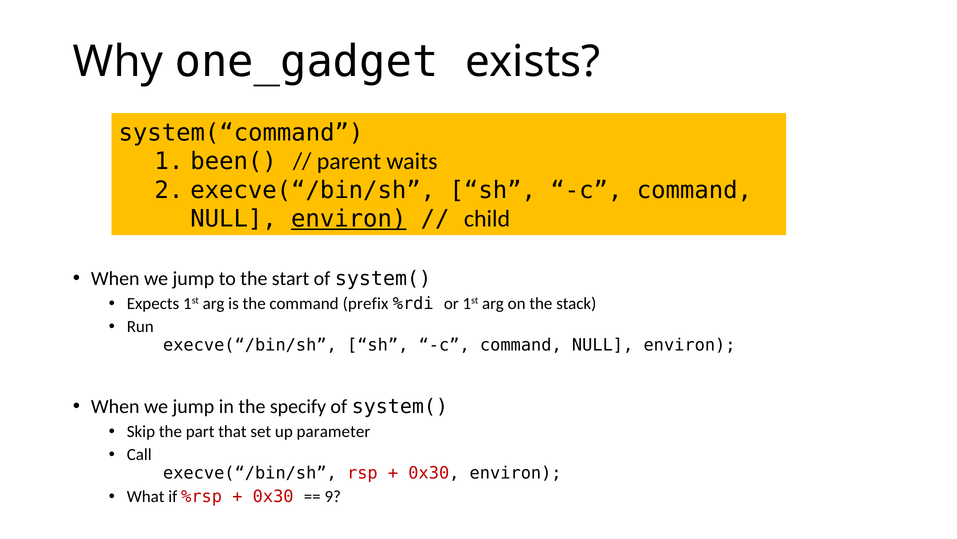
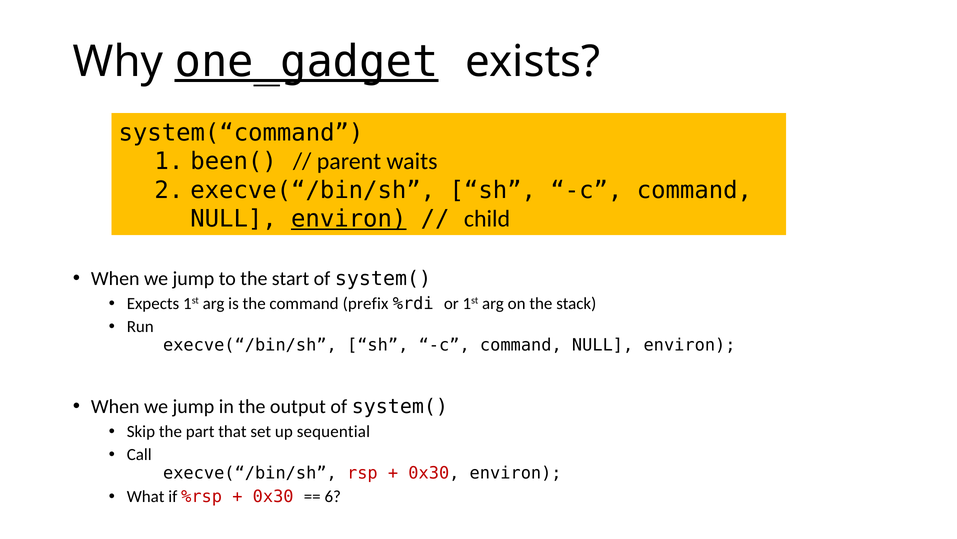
one_gadget underline: none -> present (307, 62)
specify: specify -> output (298, 406)
parameter: parameter -> sequential (333, 431)
9: 9 -> 6 (333, 496)
